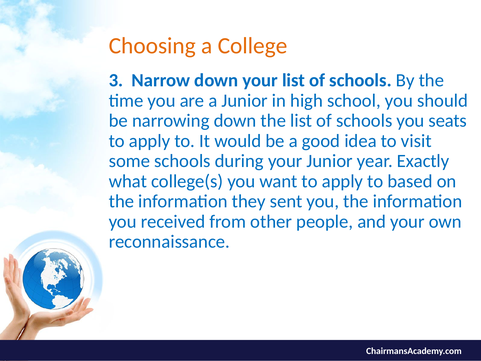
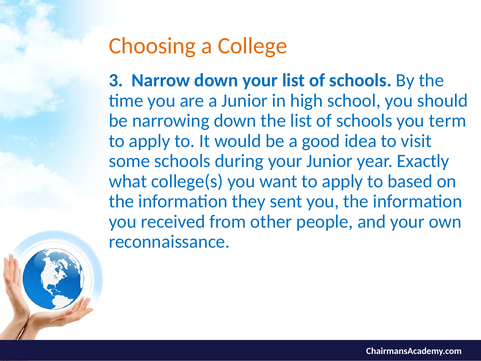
seats: seats -> term (448, 121)
